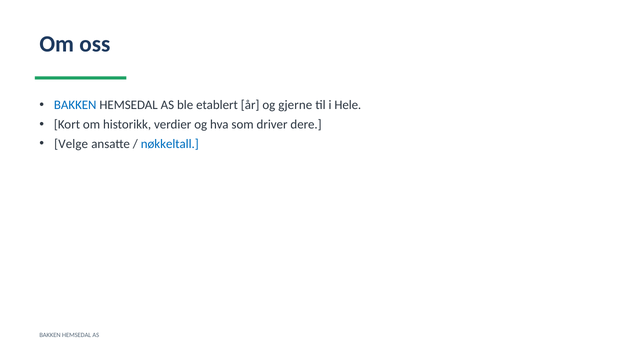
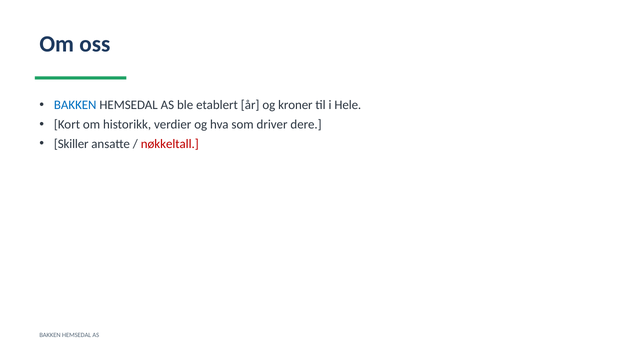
gjerne: gjerne -> kroner (295, 105)
Velge: Velge -> Skiller (71, 144)
nøkkeltall colour: blue -> red (170, 144)
